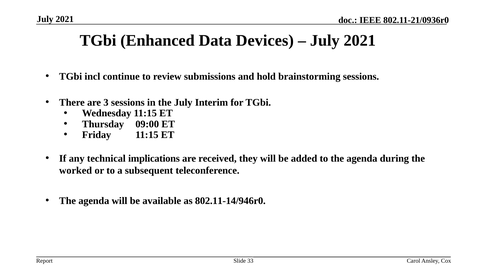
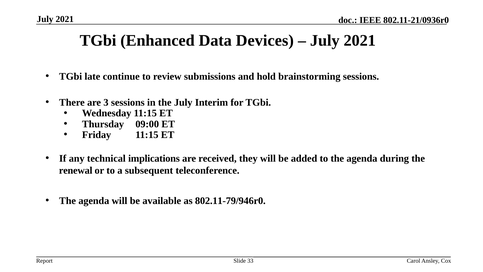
incl: incl -> late (92, 76)
worked: worked -> renewal (76, 170)
802.11-14/946r0: 802.11-14/946r0 -> 802.11-79/946r0 (230, 200)
